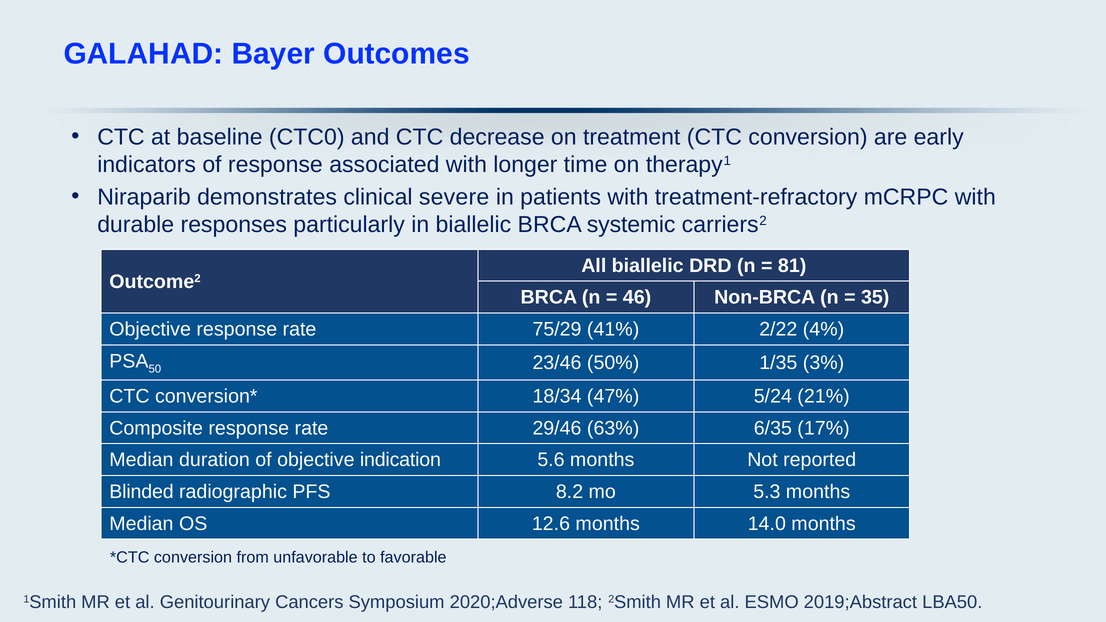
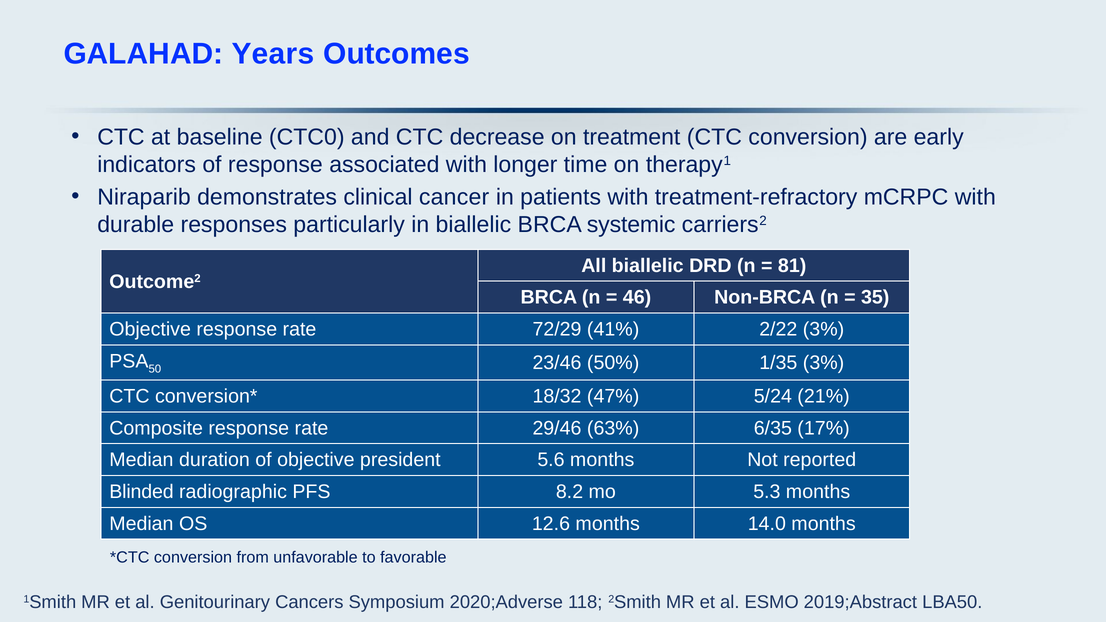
Bayer: Bayer -> Years (273, 54)
severe: severe -> cancer (454, 197)
75/29: 75/29 -> 72/29 (557, 329)
2/22 4%: 4% -> 3% (824, 329)
18/34: 18/34 -> 18/32 (557, 396)
indication: indication -> president (400, 460)
